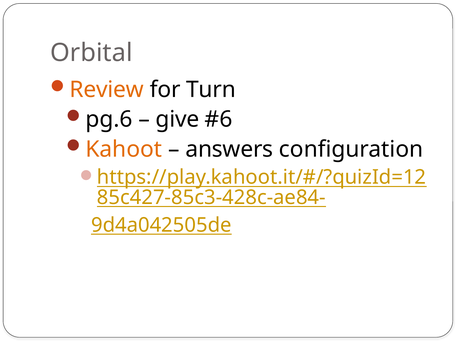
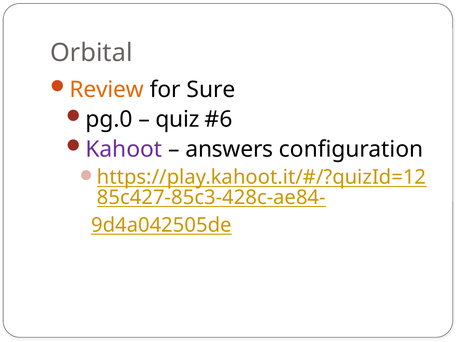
Turn: Turn -> Sure (211, 90)
pg.6: pg.6 -> pg.0 (109, 119)
give: give -> quiz (177, 119)
Kahoot colour: orange -> purple (124, 149)
